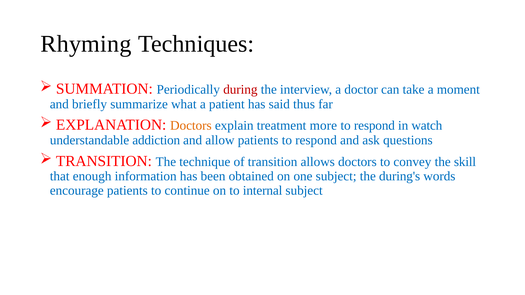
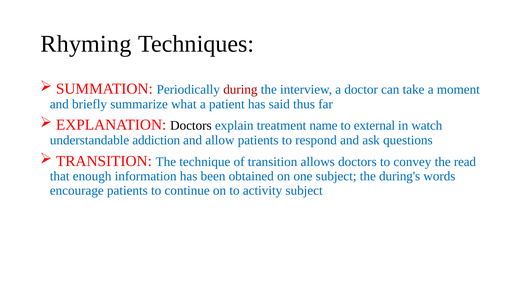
Doctors colour: orange -> black (191, 126)
more: more -> name (323, 126)
respond: respond -> external (374, 126)
skill: skill -> read (465, 162)
internal: internal -> activity (263, 191)
